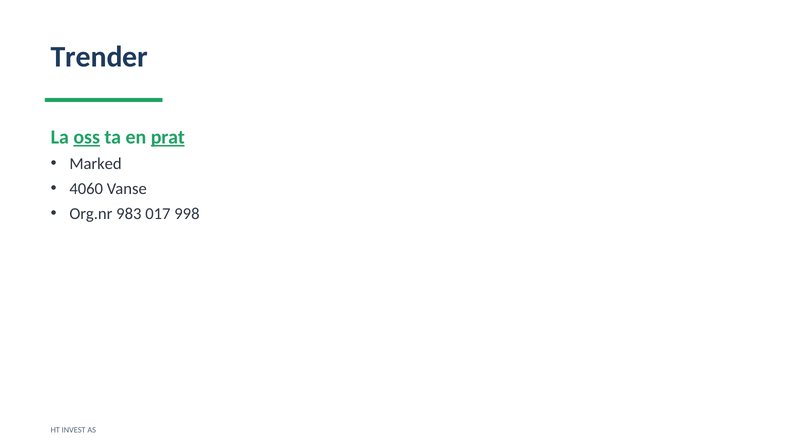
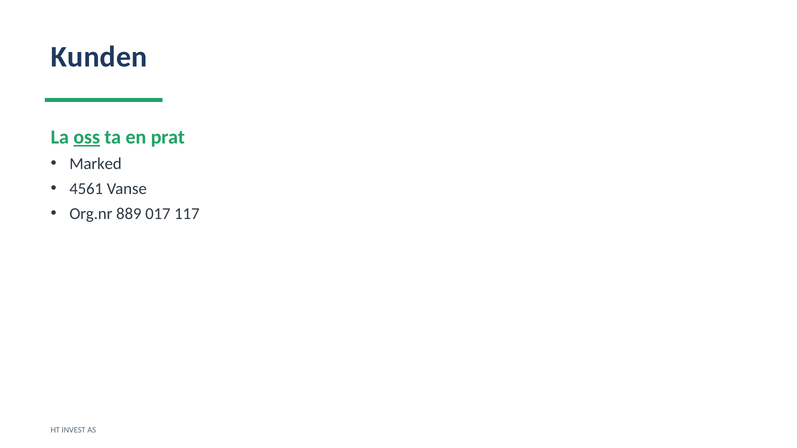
Trender: Trender -> Kunden (99, 57)
prat underline: present -> none (168, 137)
4060: 4060 -> 4561 (86, 189)
983: 983 -> 889 (129, 214)
998: 998 -> 117 (187, 214)
